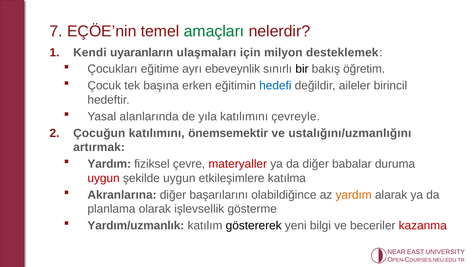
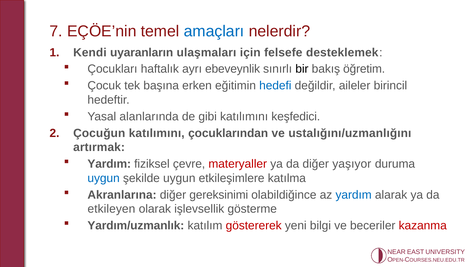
amaçları colour: green -> blue (214, 31)
milyon: milyon -> felsefe (283, 52)
eğitime: eğitime -> haftalık (160, 69)
yıla: yıla -> gibi (208, 116)
çevreyle: çevreyle -> keşfedici (296, 116)
önemsemektir: önemsemektir -> çocuklarından (228, 133)
babalar: babalar -> yaşıyor (352, 164)
uygun colour: red -> blue (104, 178)
başarılarını: başarılarını -> gereksinimi (219, 195)
yardım colour: orange -> blue (354, 195)
planlama: planlama -> etkileyen (111, 209)
göstererek colour: black -> red (254, 225)
